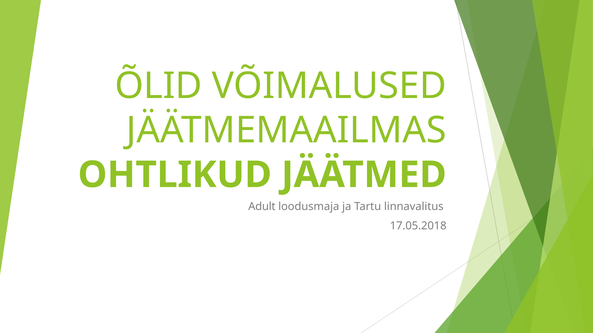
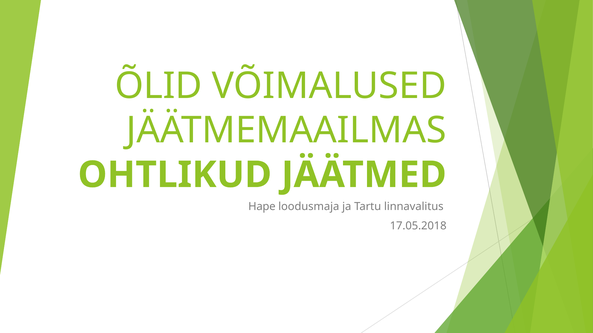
Adult: Adult -> Hape (262, 207)
